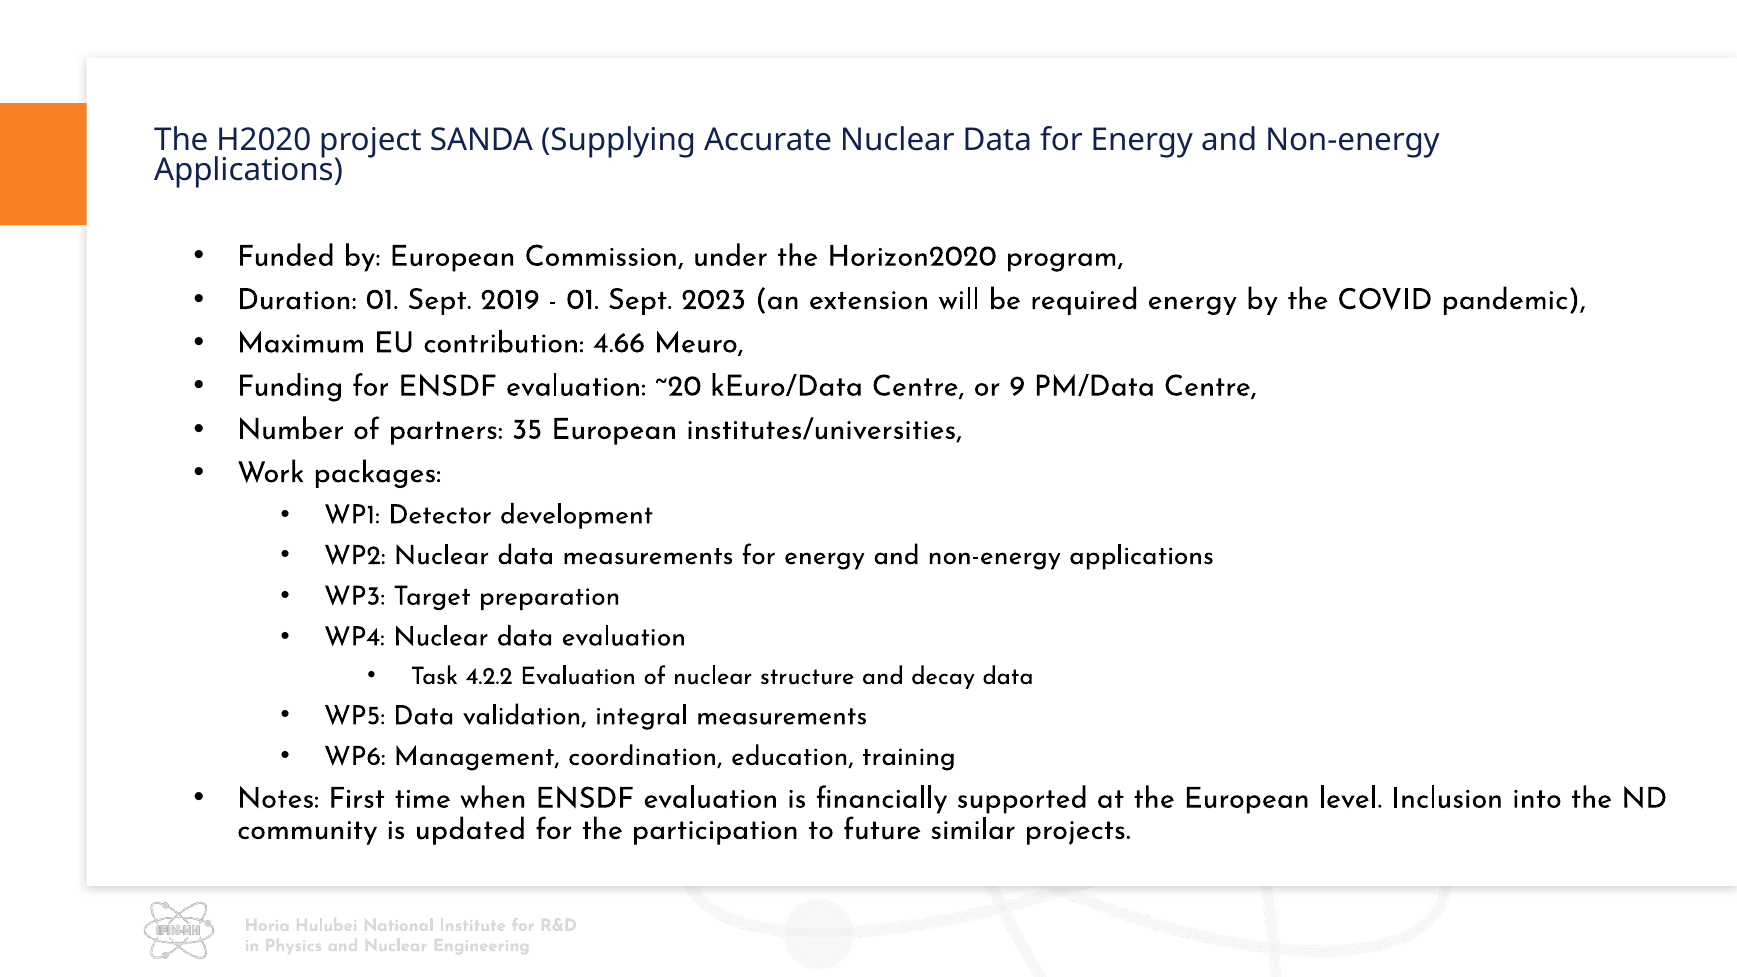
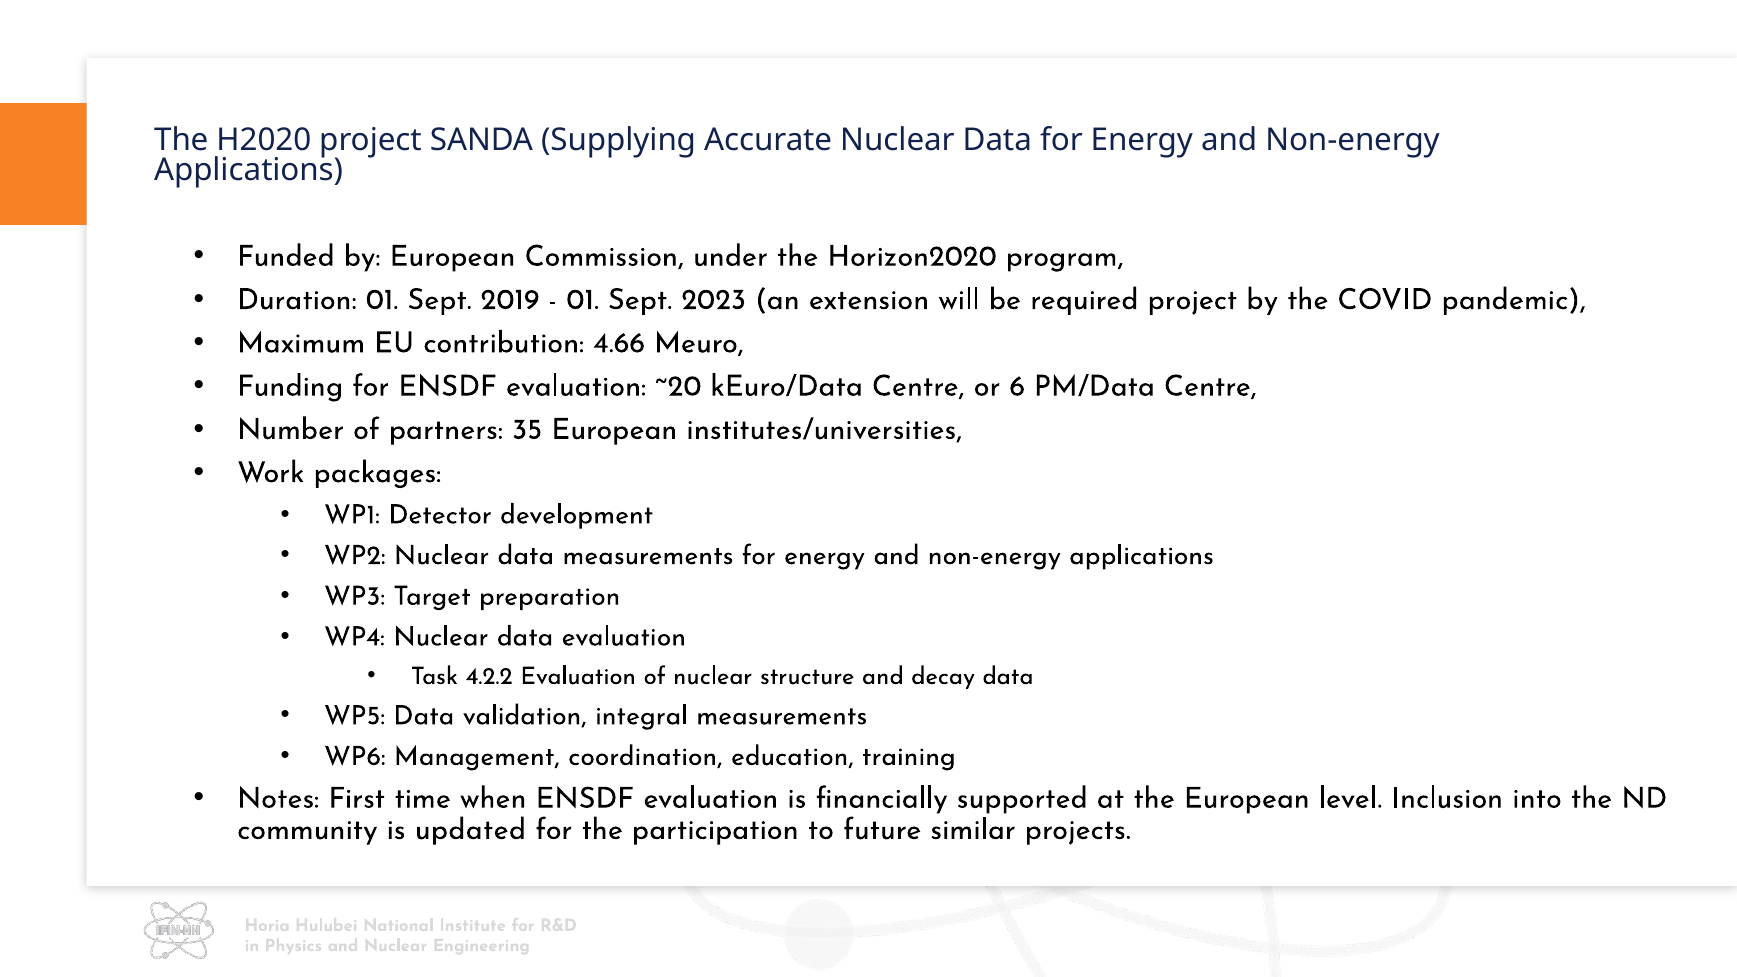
required energy: energy -> project (1192, 299)
9: 9 -> 6 (1017, 386)
